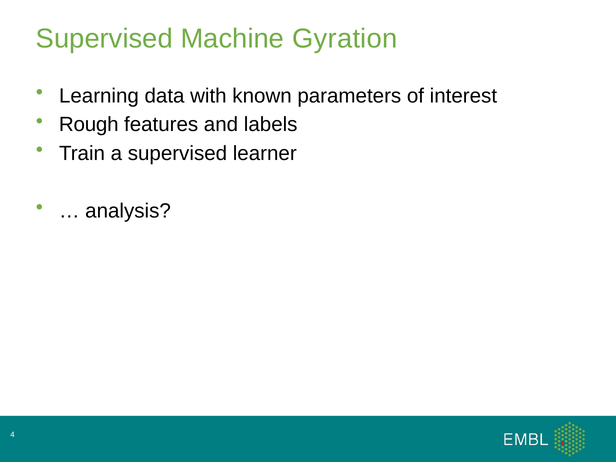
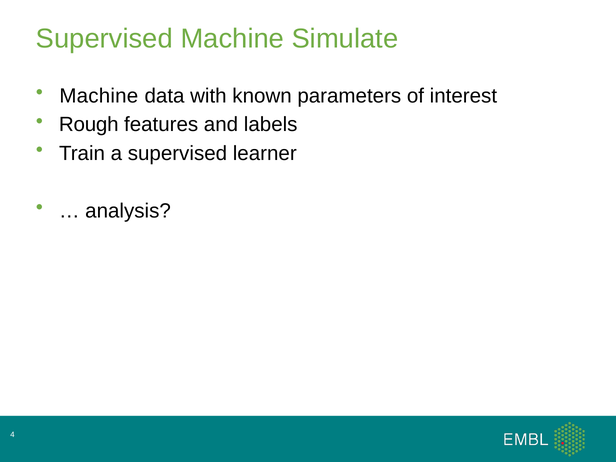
Gyration: Gyration -> Simulate (345, 39)
Learning: Learning -> Machine (99, 96)
